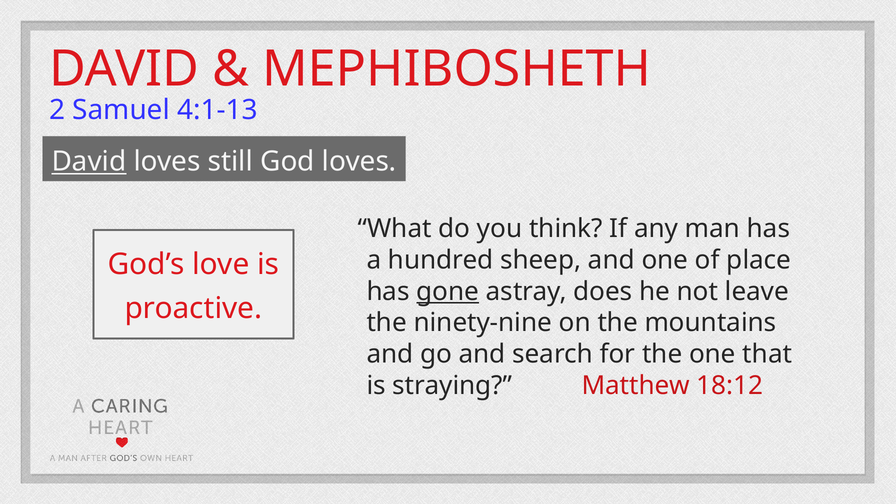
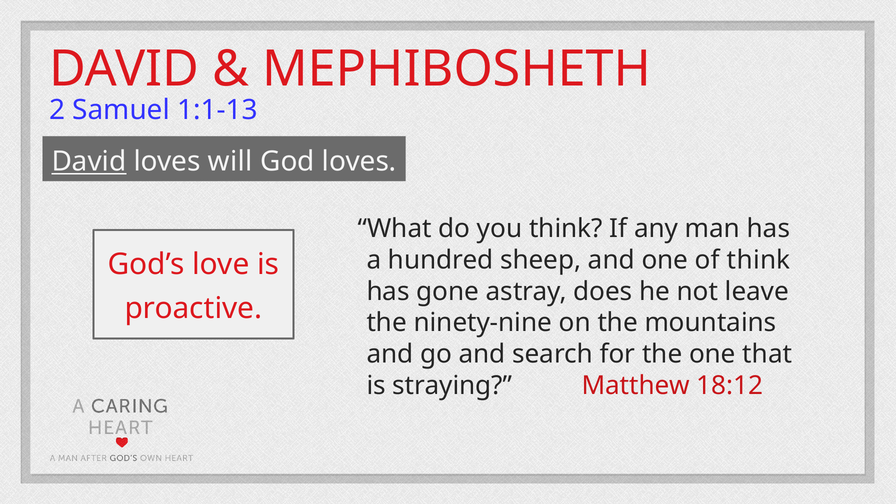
4:1-13: 4:1-13 -> 1:1-13 (217, 110)
still: still -> will (230, 162)
of place: place -> think (759, 260)
gone underline: present -> none (448, 291)
